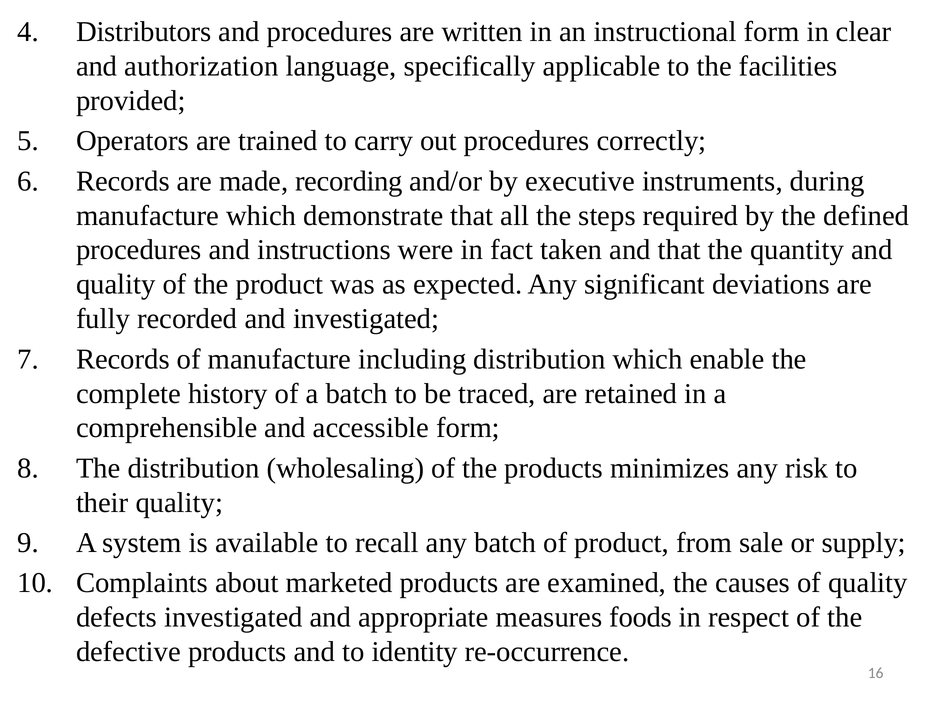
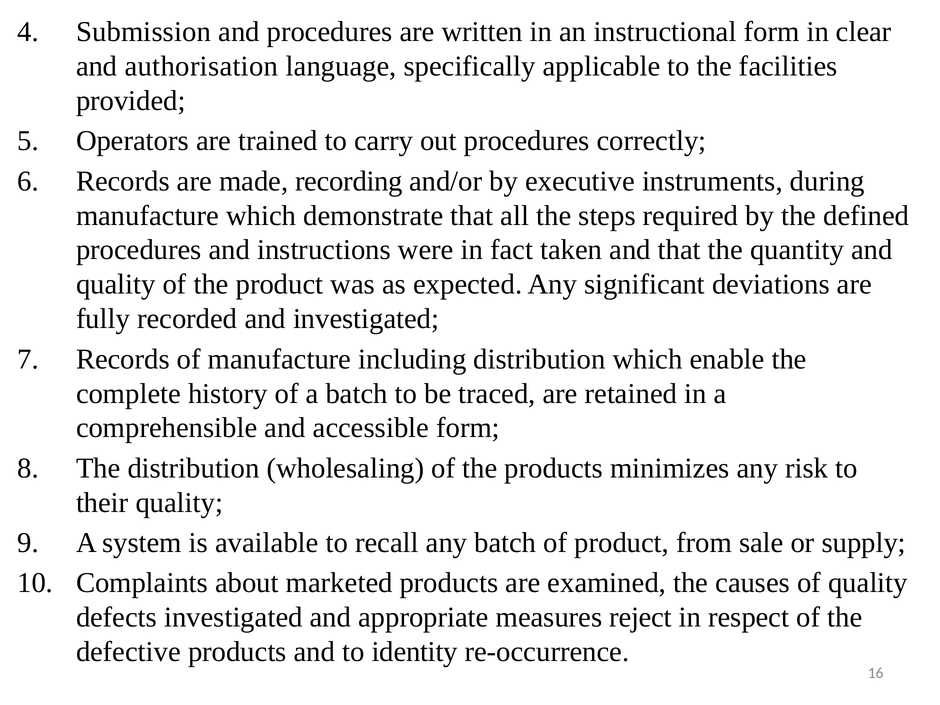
Distributors: Distributors -> Submission (144, 32)
authorization: authorization -> authorisation (201, 66)
foods: foods -> reject (641, 617)
